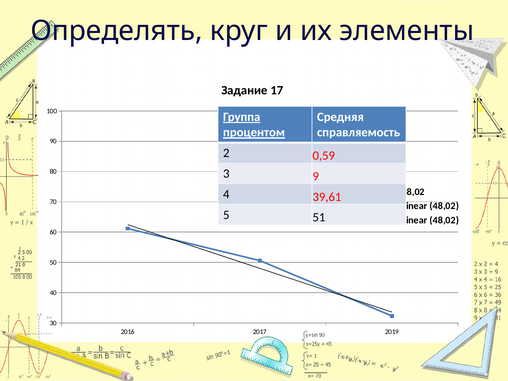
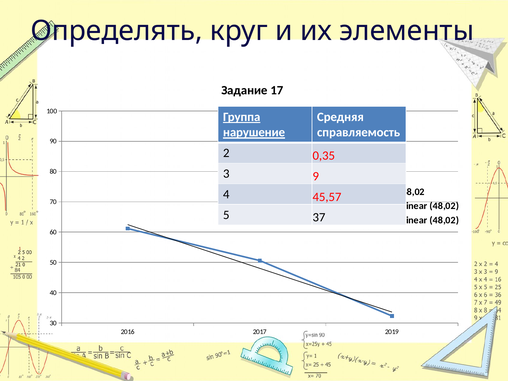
процентом: процентом -> нарушение (254, 132)
0,59: 0,59 -> 0,35 (324, 156)
39,61: 39,61 -> 45,57 (327, 197)
51: 51 -> 37 (319, 217)
